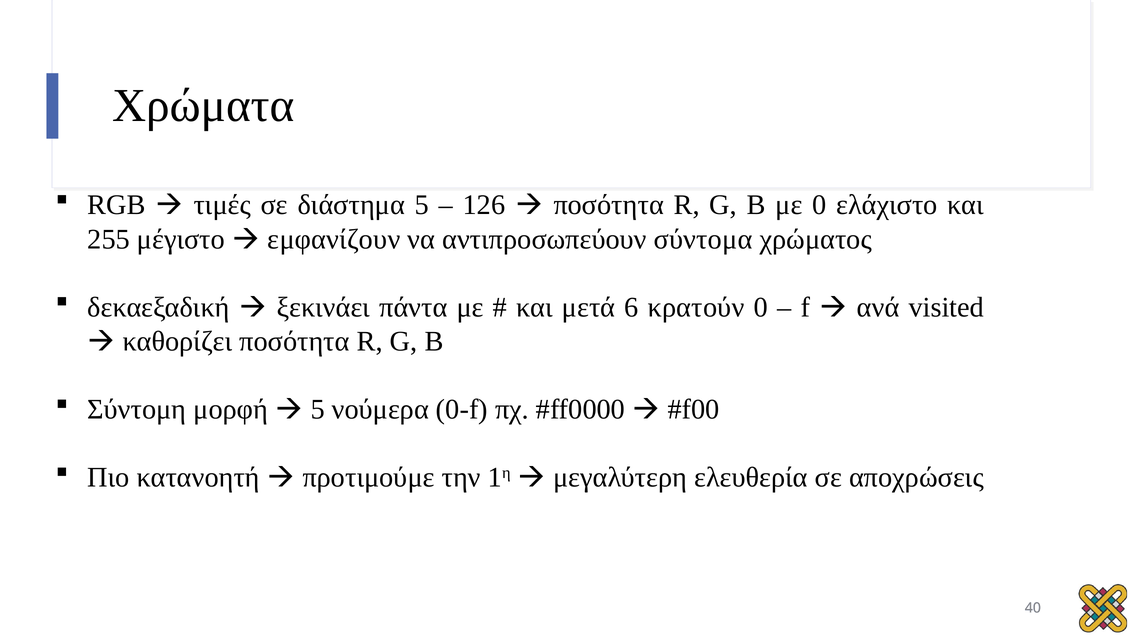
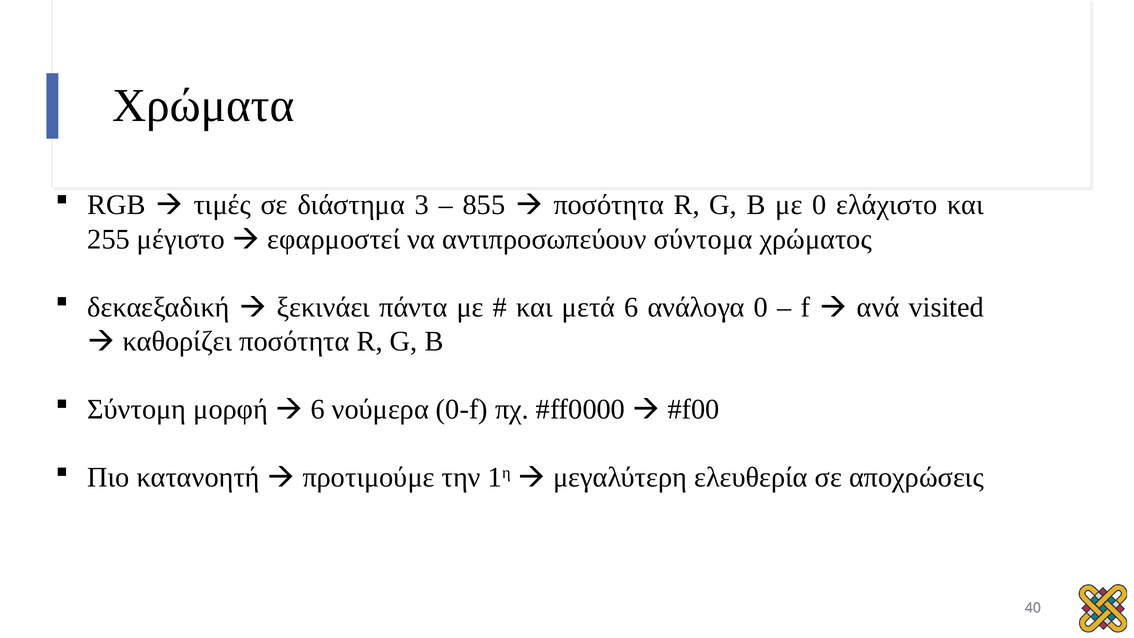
διάστημα 5: 5 -> 3 (422, 205)
126: 126 -> 855 (484, 205)
εμφανίζουν: εμφανίζουν -> εφαρμοστεί (334, 239)
κρατούν: κρατούν -> ανάλογα (696, 307)
5: 5 -> 6 (318, 409)
